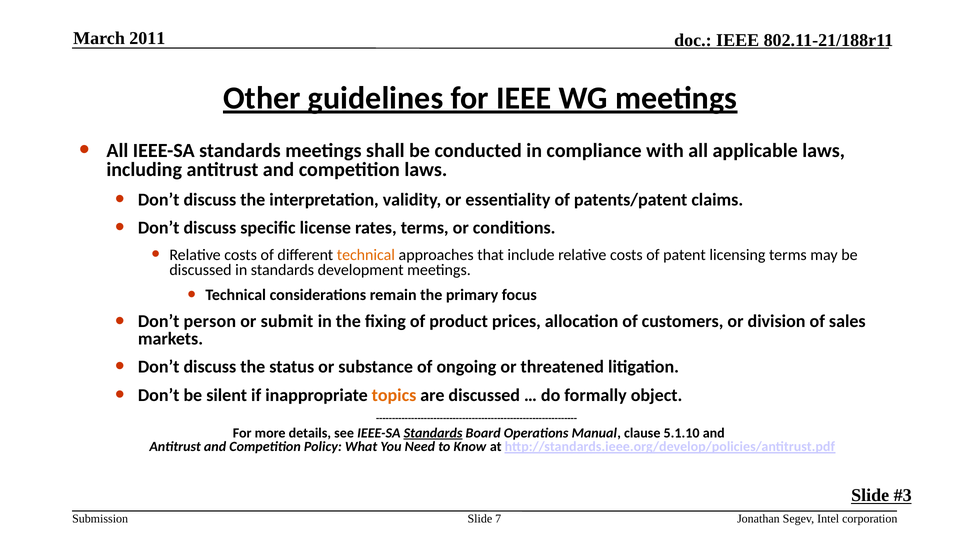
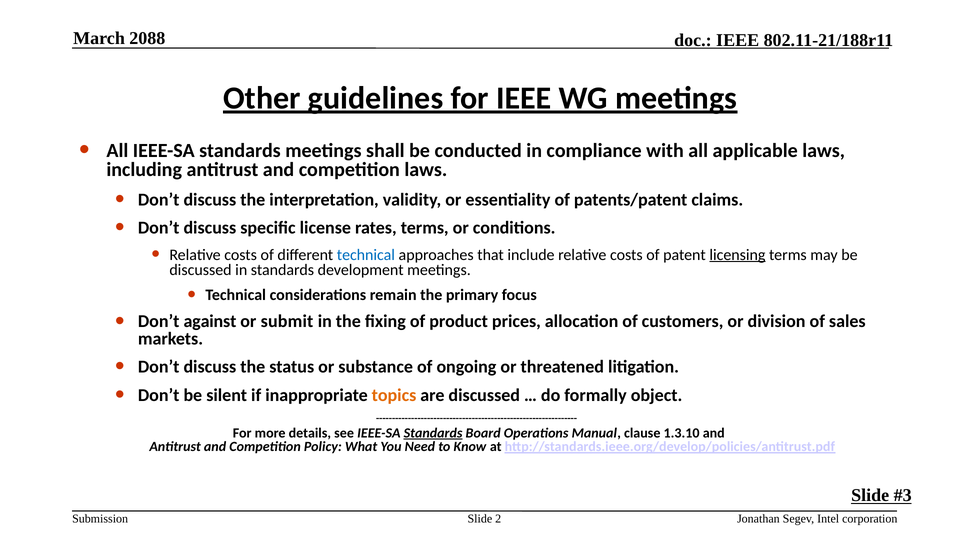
2011: 2011 -> 2088 (147, 38)
technical colour: orange -> blue (366, 255)
licensing underline: none -> present (737, 255)
person: person -> against (210, 321)
5.1.10: 5.1.10 -> 1.3.10 (682, 433)
7: 7 -> 2 (498, 518)
